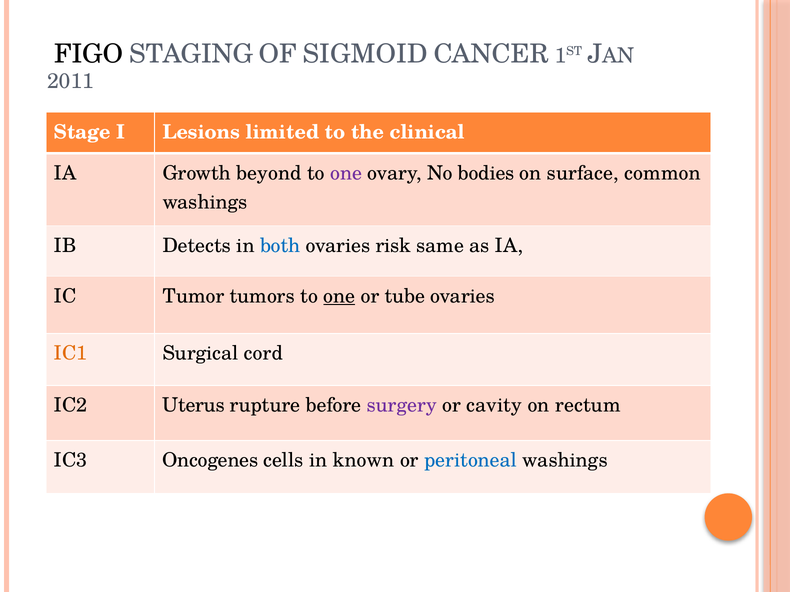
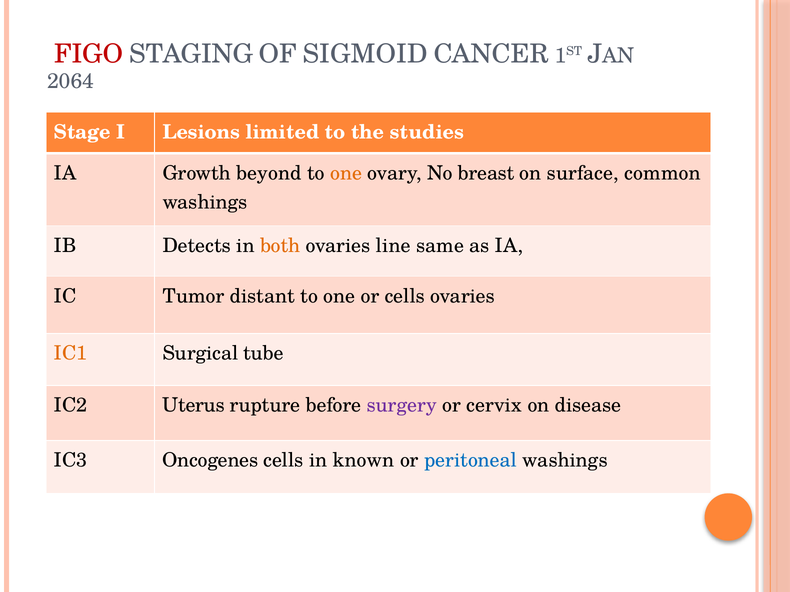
FIGO colour: black -> red (89, 54)
2011: 2011 -> 2064 (71, 81)
clinical: clinical -> studies (427, 133)
one colour: purple -> orange (346, 173)
bodies: bodies -> breast (486, 173)
both colour: blue -> orange (280, 246)
risk: risk -> line (393, 246)
tumors: tumors -> distant (262, 296)
one underline: present -> none (339, 296)
or tube: tube -> cells (405, 296)
cord: cord -> tube (263, 354)
cavity: cavity -> cervix (494, 406)
rectum: rectum -> disease (588, 406)
